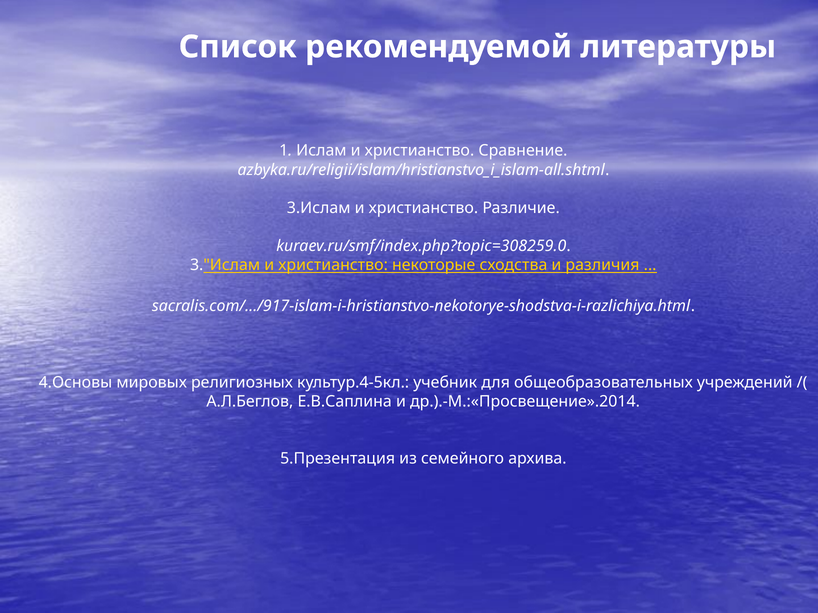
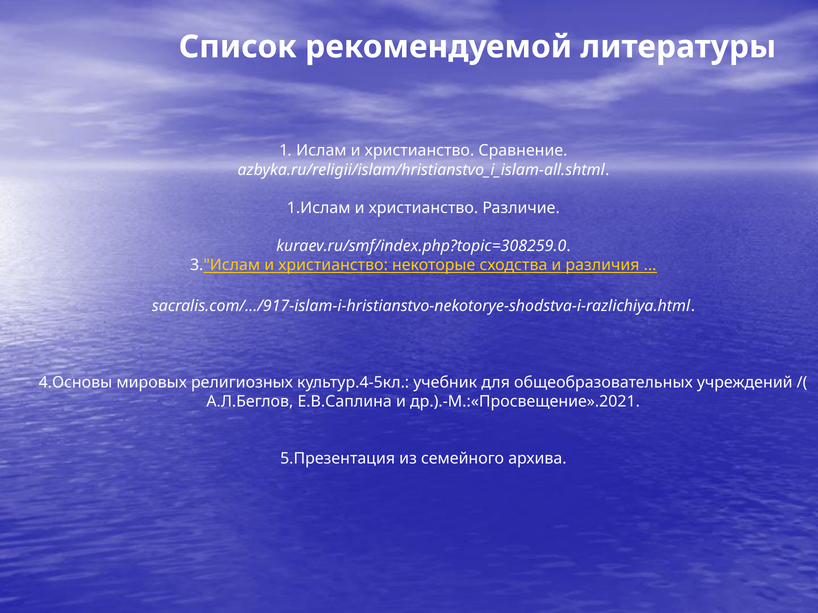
3.Ислам: 3.Ислам -> 1.Ислам (319, 208)
др.).-М.:«Просвещение».2014: др.).-М.:«Просвещение».2014 -> др.).-М.:«Просвещение».2021 (525, 402)
